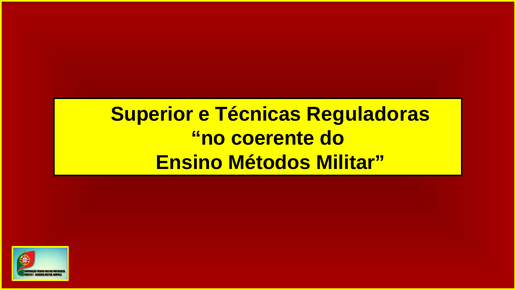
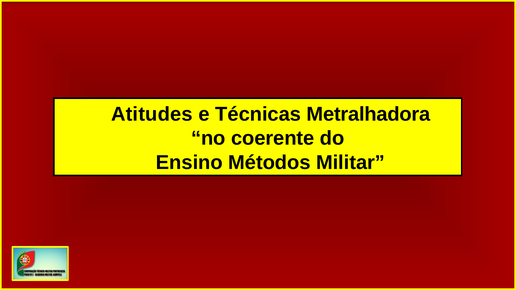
Superior: Superior -> Atitudes (152, 114)
Reguladoras: Reguladoras -> Metralhadora (368, 114)
